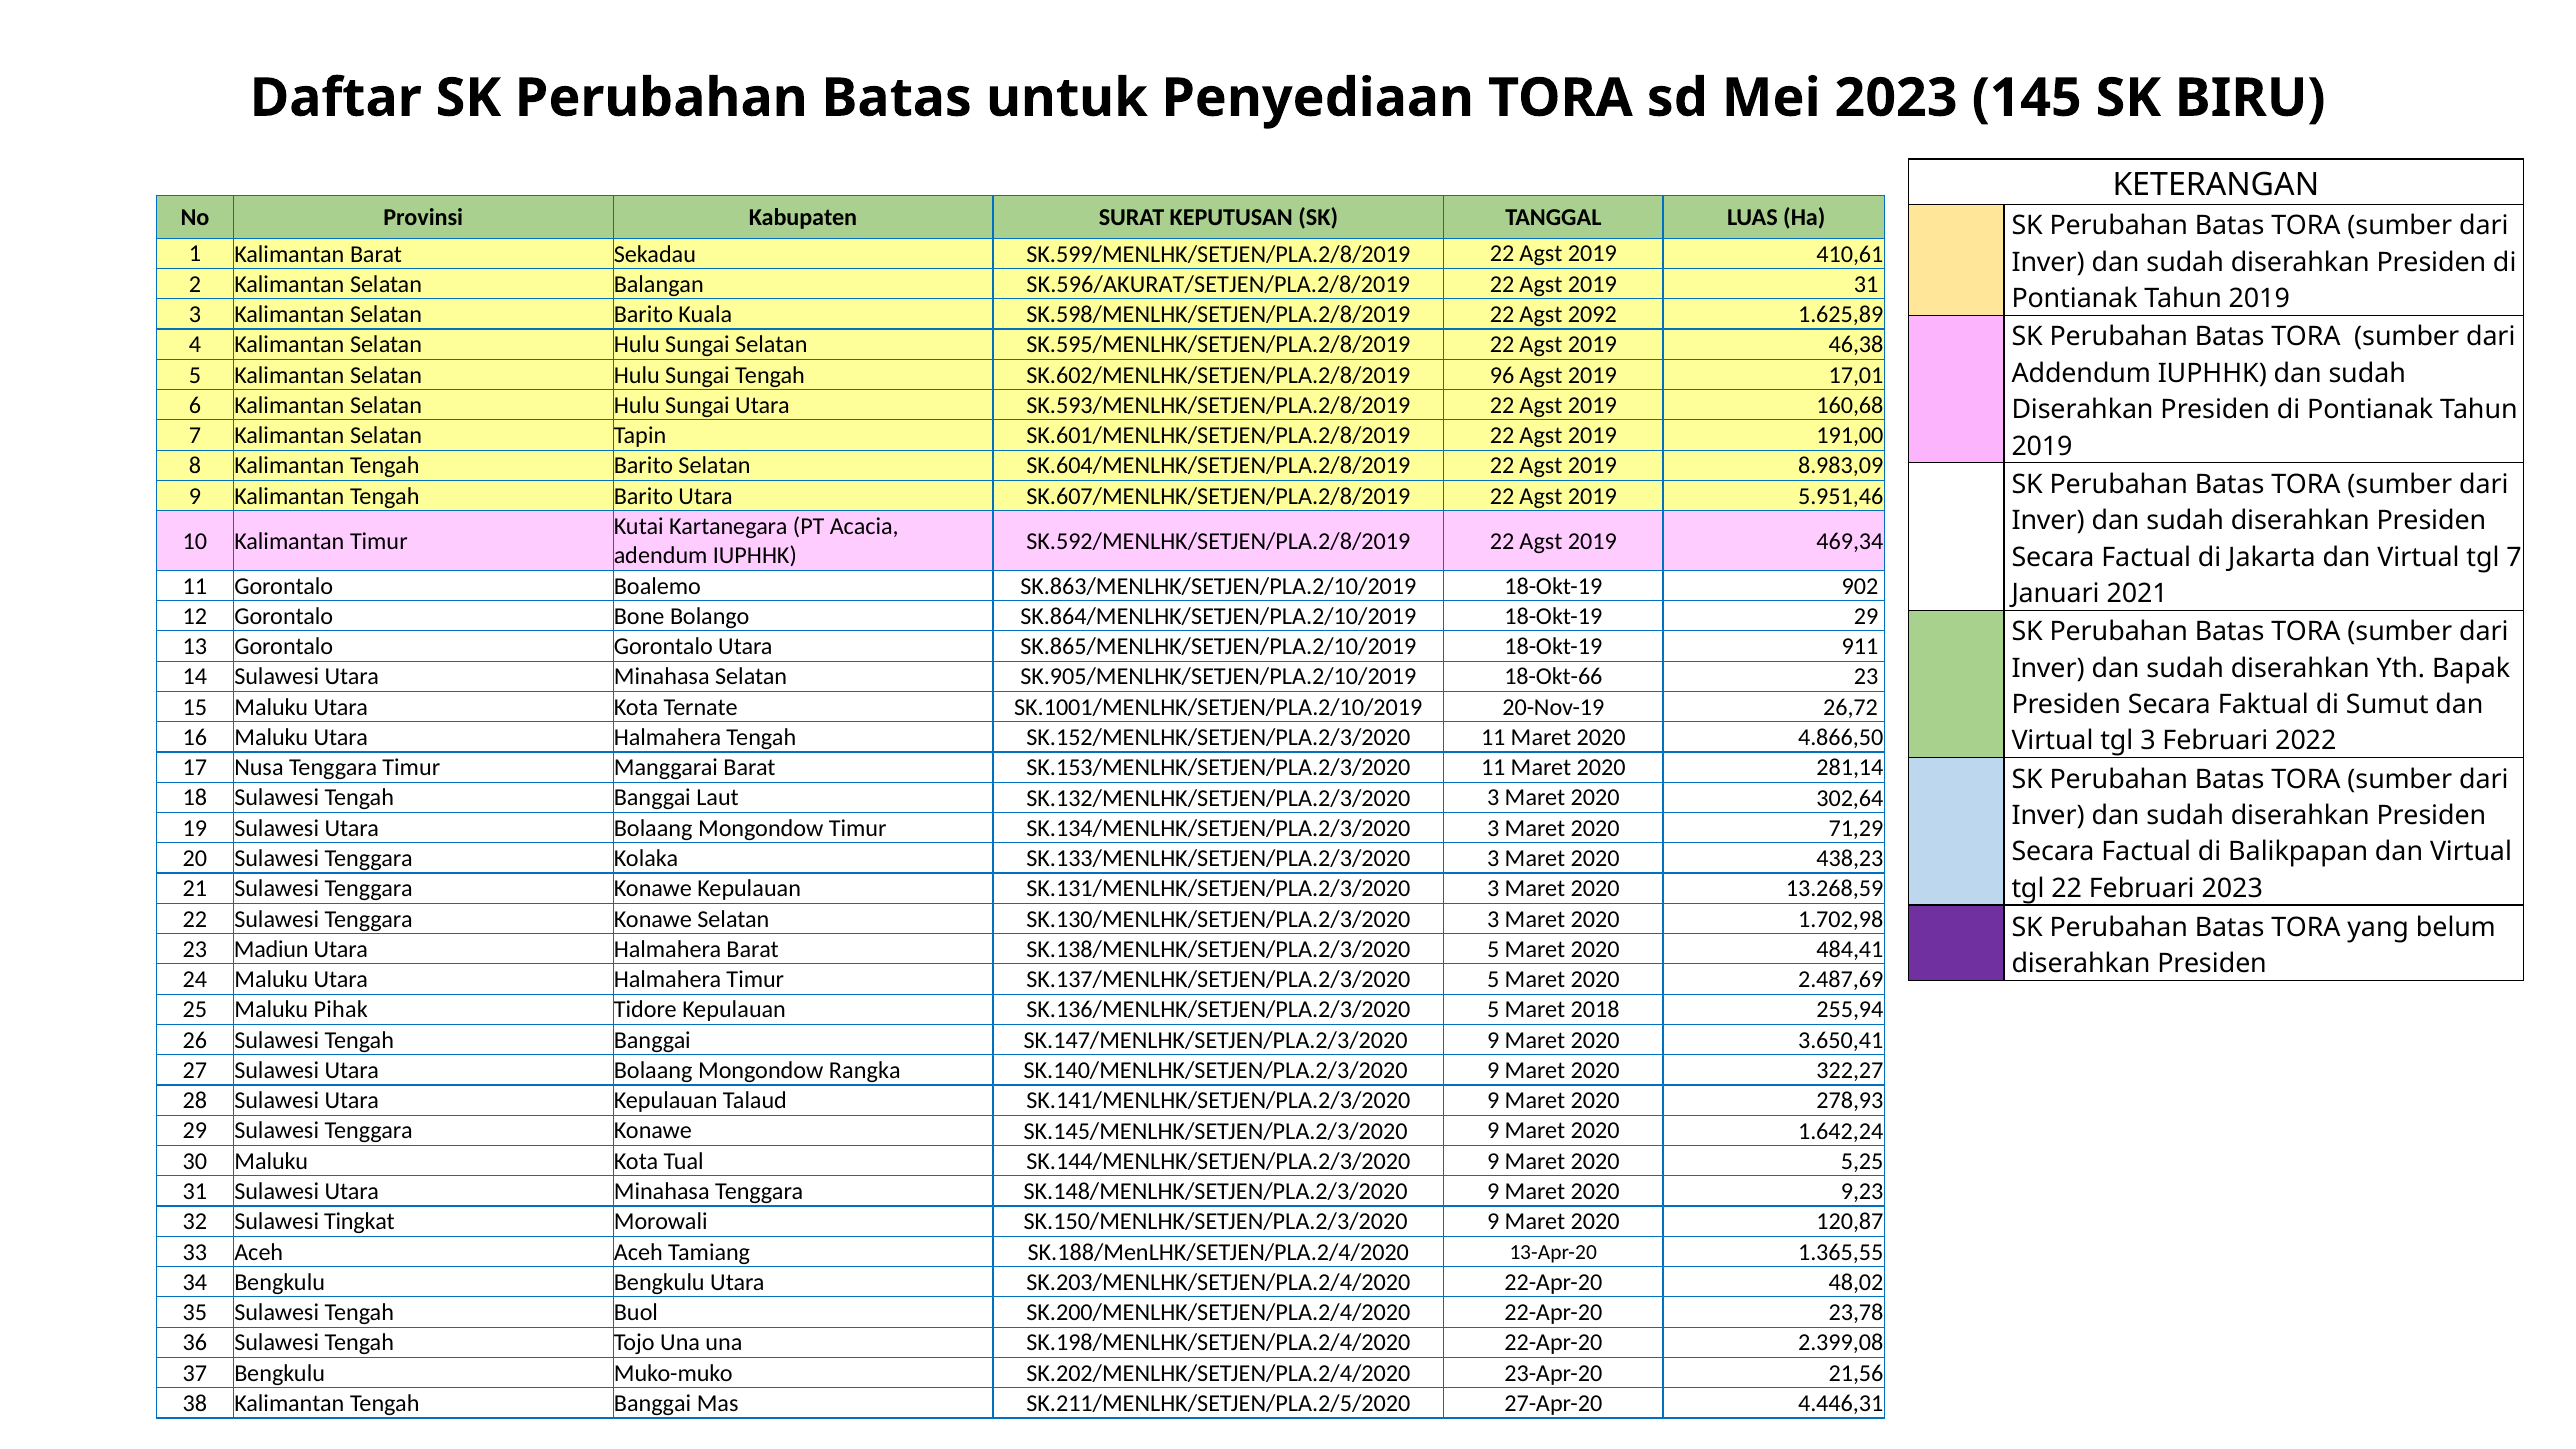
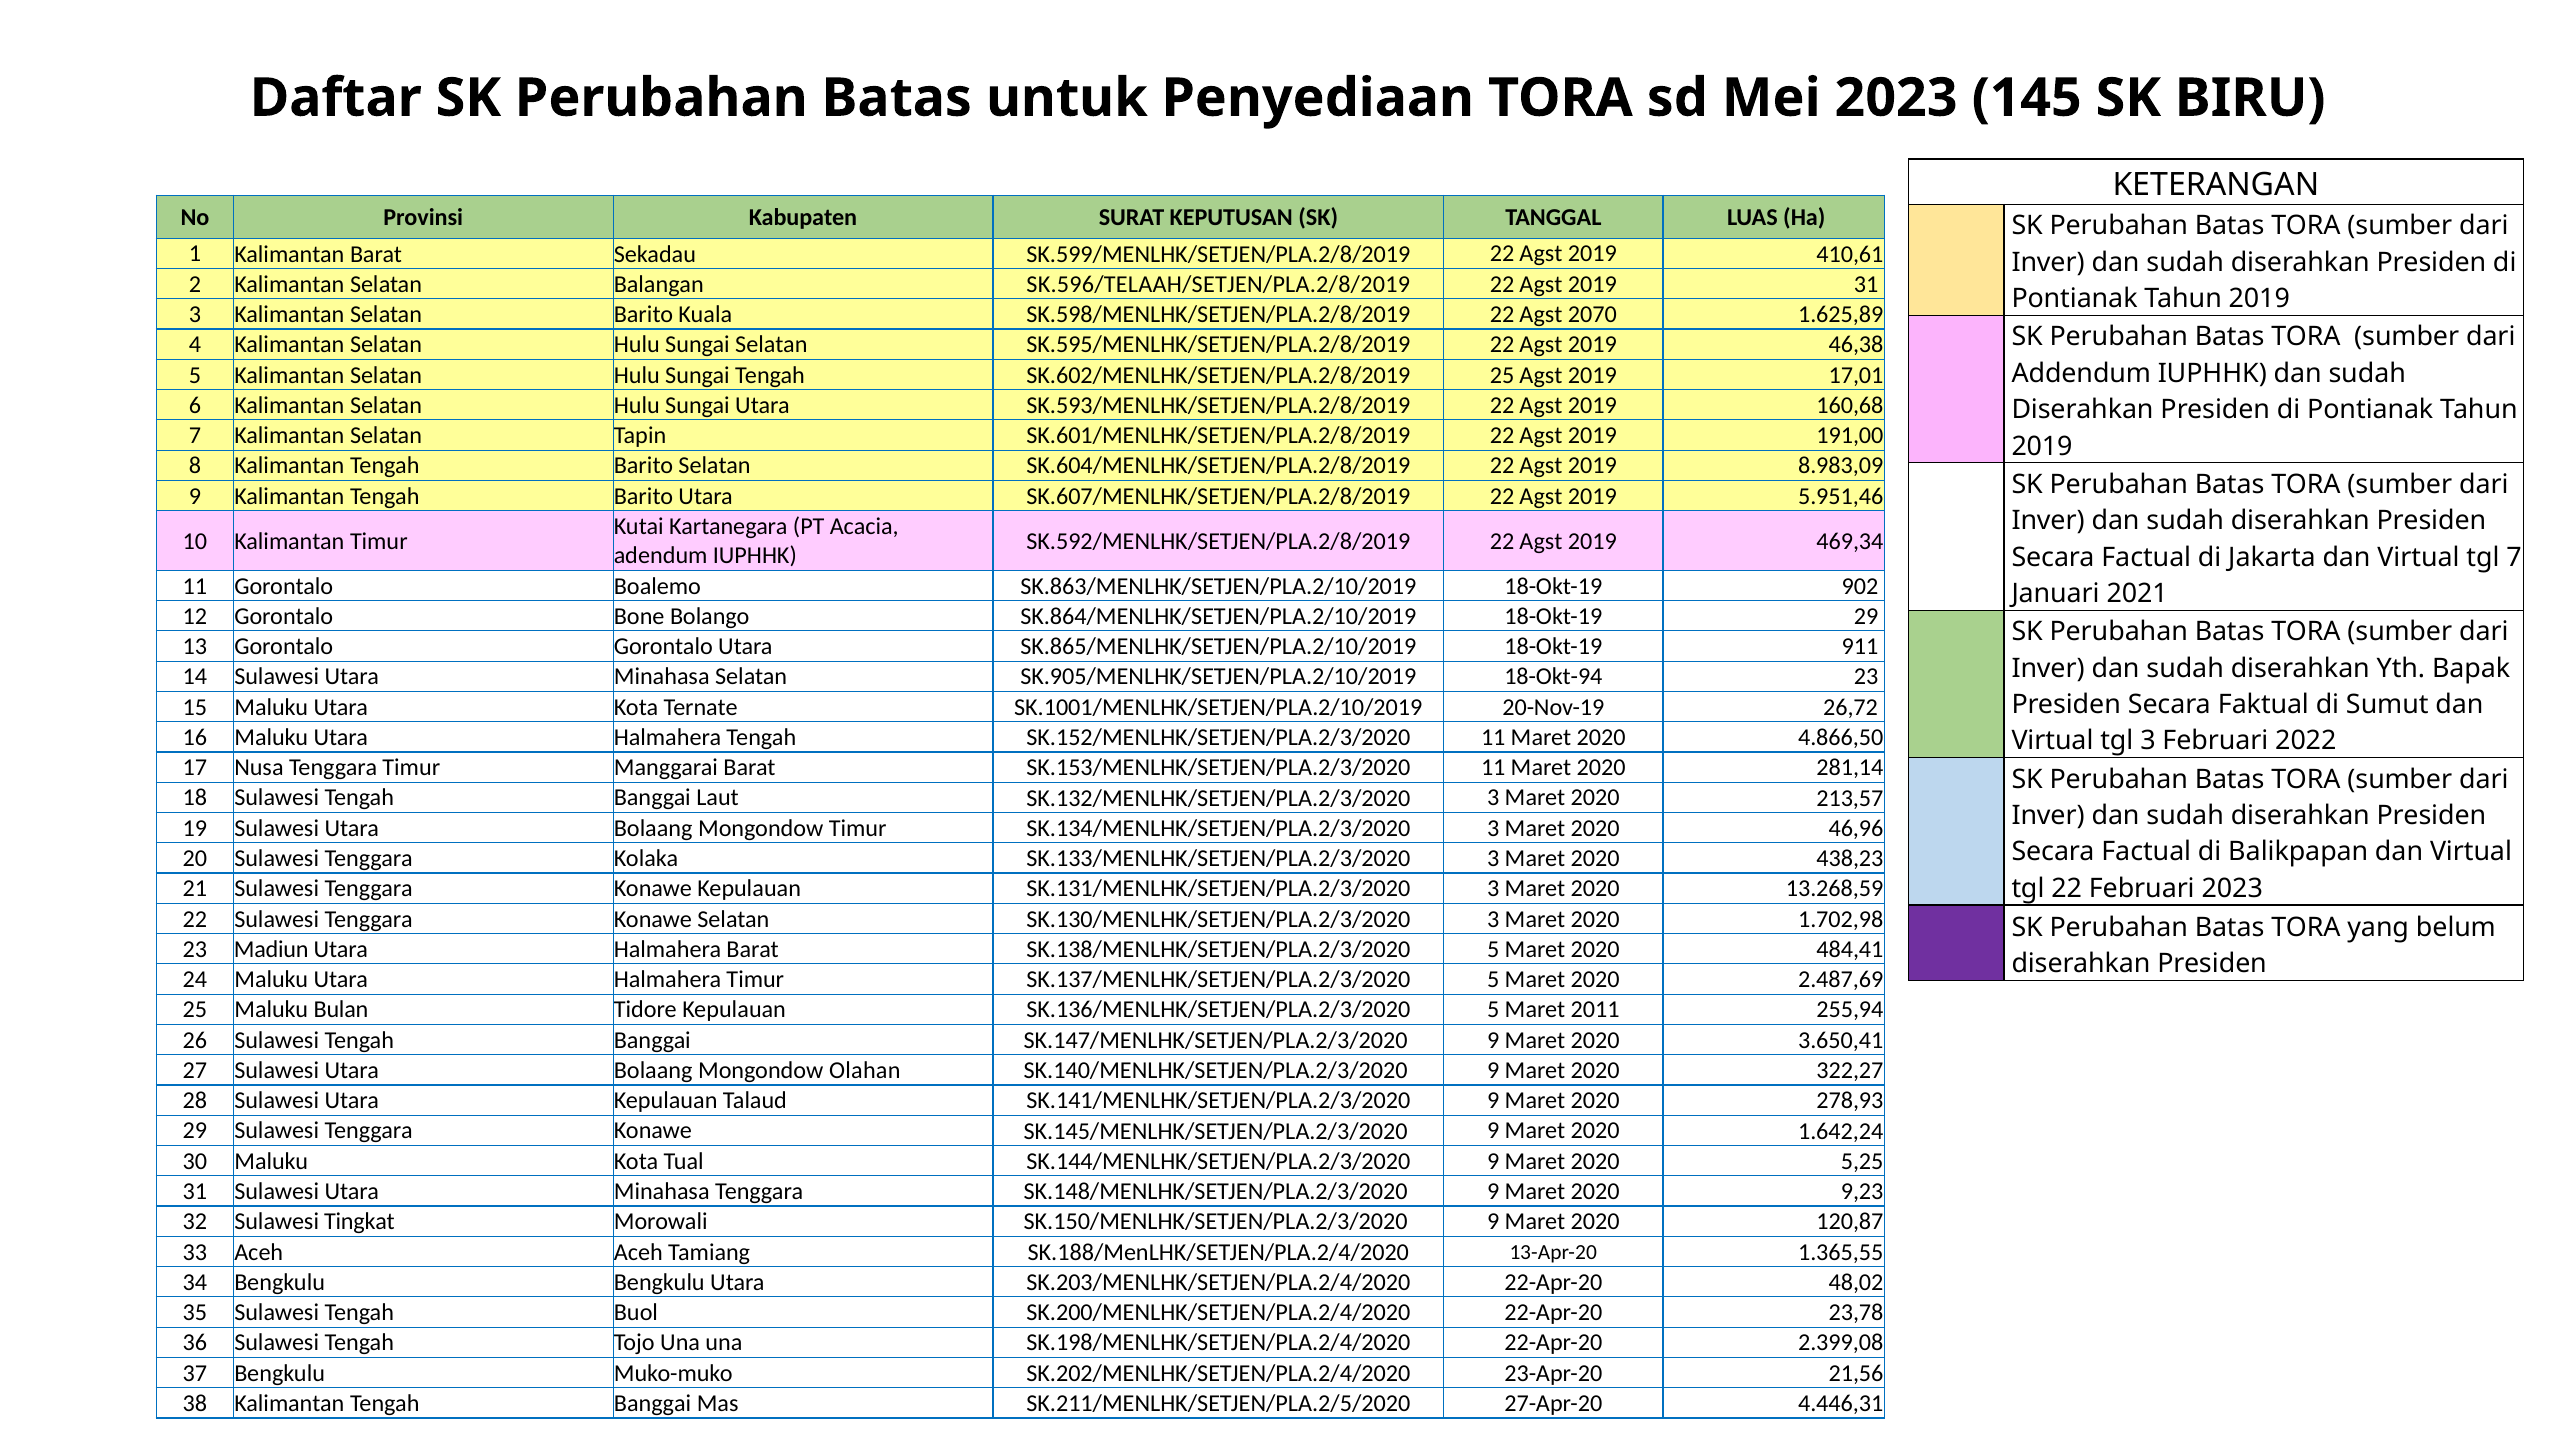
SK.596/AKURAT/SETJEN/PLA.2/8/2019: SK.596/AKURAT/SETJEN/PLA.2/8/2019 -> SK.596/TELAAH/SETJEN/PLA.2/8/2019 (1218, 284)
2092: 2092 -> 2070 (1592, 315)
SK.602/MENLHK/SETJEN/PLA.2/8/2019 96: 96 -> 25 (1502, 375)
18-Okt-66: 18-Okt-66 -> 18-Okt-94 (1553, 677)
302,64: 302,64 -> 213,57 (1850, 798)
71,29: 71,29 -> 46,96 (1856, 828)
Pihak: Pihak -> Bulan (341, 1010)
2018: 2018 -> 2011 (1595, 1010)
Rangka: Rangka -> Olahan (865, 1070)
